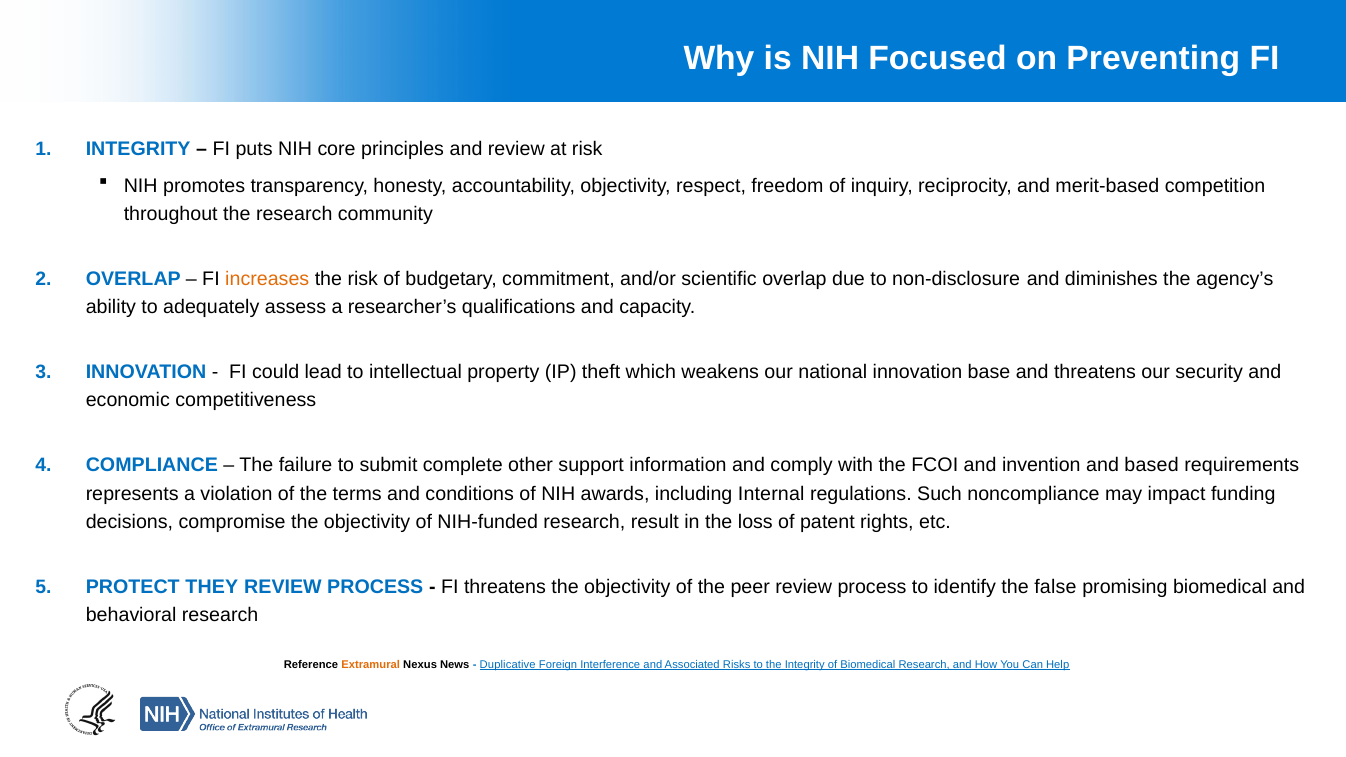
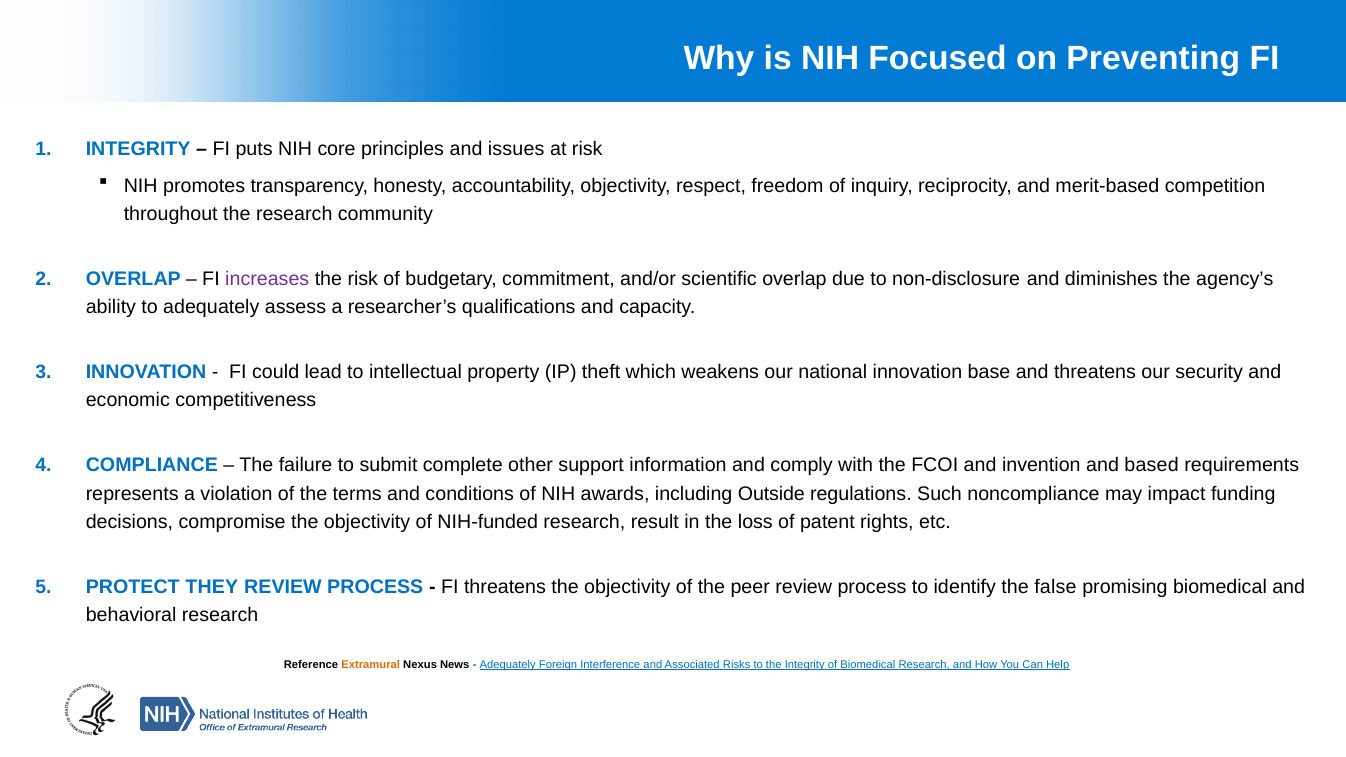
and review: review -> issues (516, 149)
increases colour: orange -> purple (267, 279)
Internal: Internal -> Outside (771, 494)
Duplicative: Duplicative -> Adequately (508, 665)
